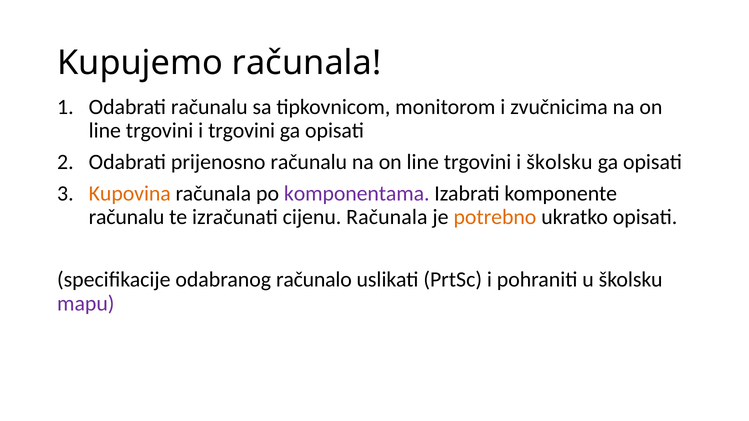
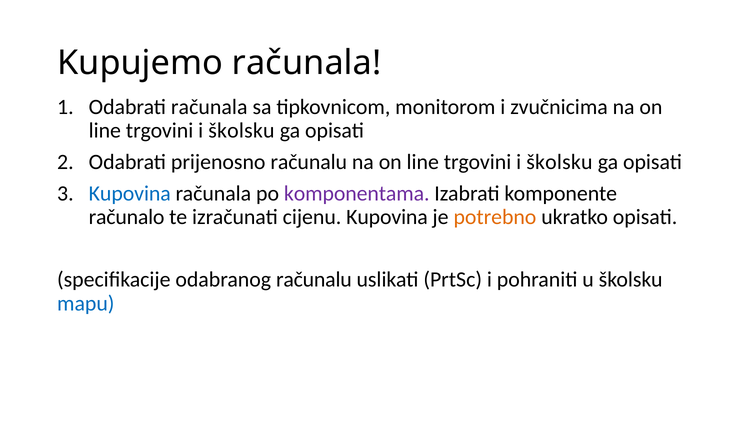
Odabrati računalu: računalu -> računala (209, 107)
trgovini: trgovini -> školsku (241, 131)
Kupovina colour: orange -> blue (130, 194)
računalu: računalu -> računalo (127, 217)
cijenu Računala: Računala -> Kupovina (387, 217)
odabranog računalo: računalo -> računalu (314, 280)
mapu colour: purple -> blue (86, 304)
